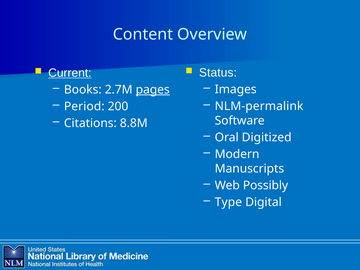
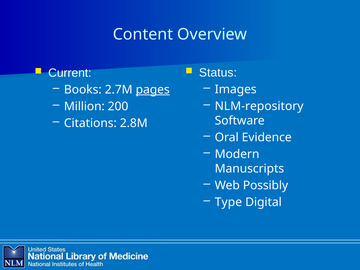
Current underline: present -> none (70, 73)
NLM-permalink: NLM-permalink -> NLM-repository (259, 106)
Period: Period -> Million (84, 106)
8.8M: 8.8M -> 2.8M (134, 123)
Digitized: Digitized -> Evidence (267, 137)
